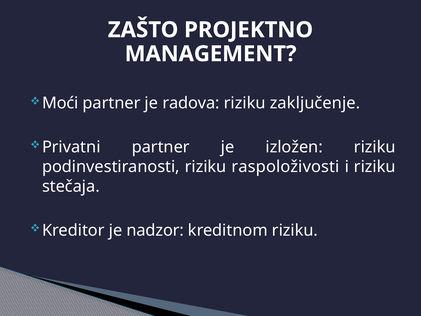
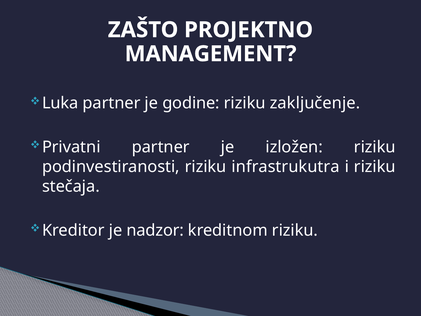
Moći: Moći -> Luka (60, 103)
radova: radova -> godine (191, 103)
raspoloživosti: raspoloživosti -> infrastrukutra (286, 167)
